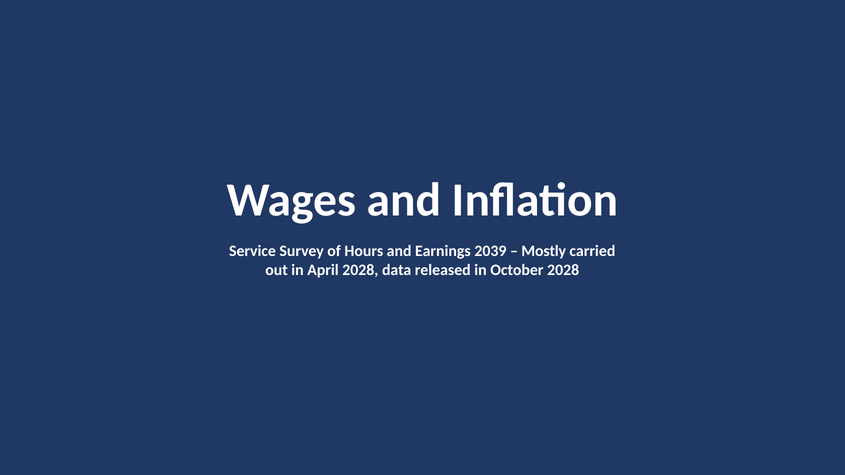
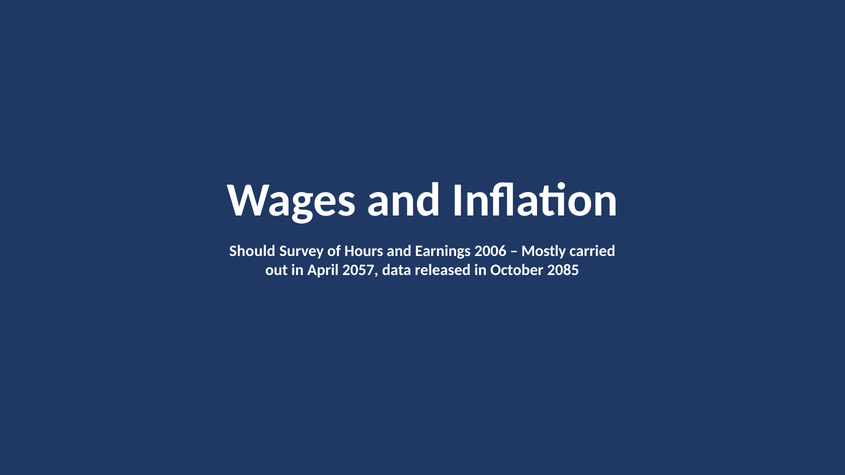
Service: Service -> Should (252, 251)
2039: 2039 -> 2006 (490, 251)
April 2028: 2028 -> 2057 (360, 270)
October 2028: 2028 -> 2085 (563, 270)
